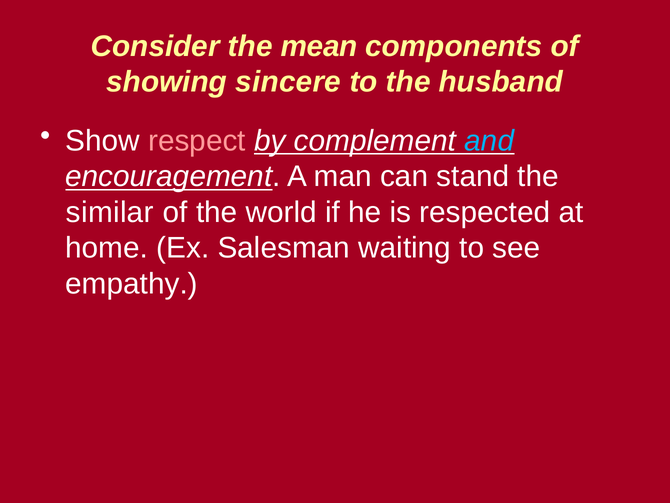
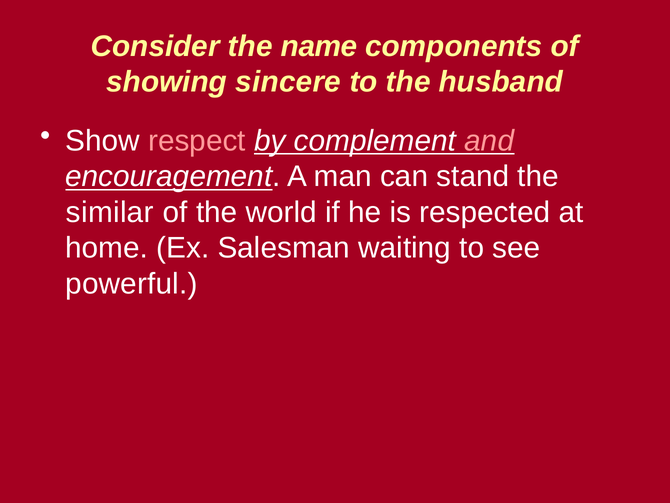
mean: mean -> name (319, 46)
and colour: light blue -> pink (489, 141)
empathy: empathy -> powerful (131, 284)
